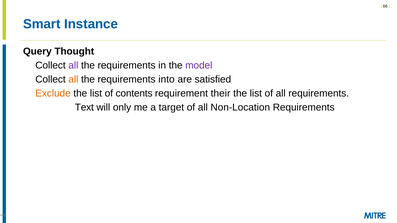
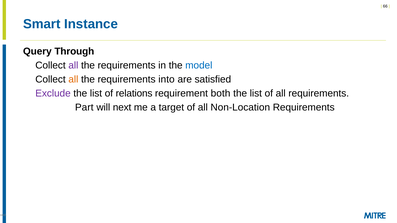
Thought: Thought -> Through (74, 51)
model colour: purple -> blue (199, 65)
Exclude colour: orange -> purple (53, 94)
contents: contents -> relations (134, 94)
their: their -> both (221, 94)
Text: Text -> Part (84, 108)
only: only -> next (122, 108)
